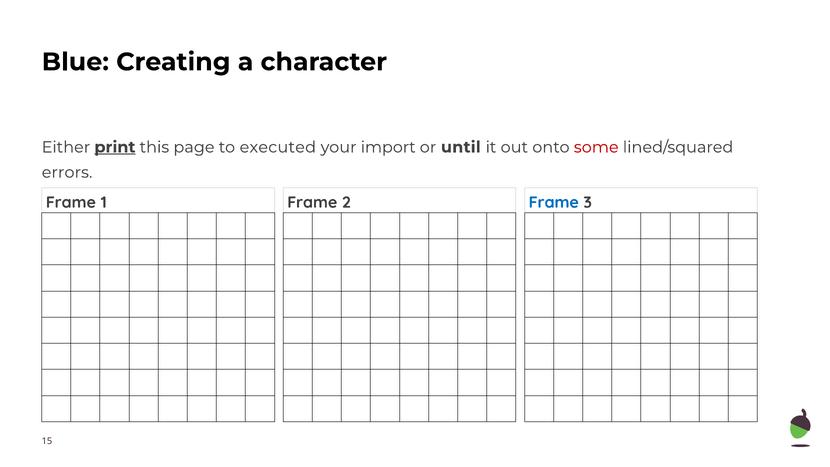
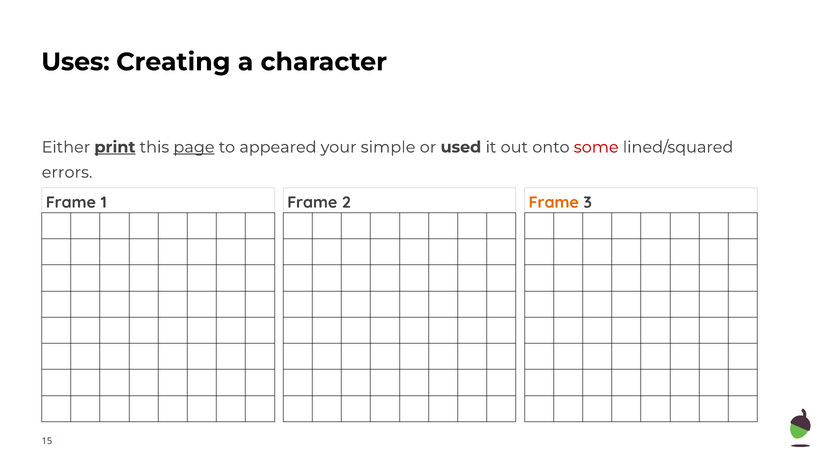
Blue: Blue -> Uses (75, 62)
page underline: none -> present (194, 147)
executed: executed -> appeared (278, 147)
import: import -> simple (388, 147)
until: until -> used (461, 147)
Frame colour: blue -> orange (554, 202)
